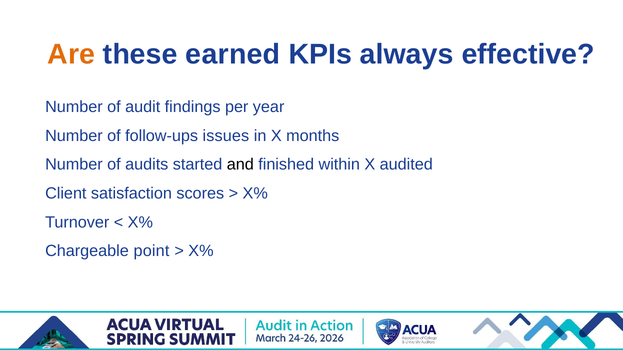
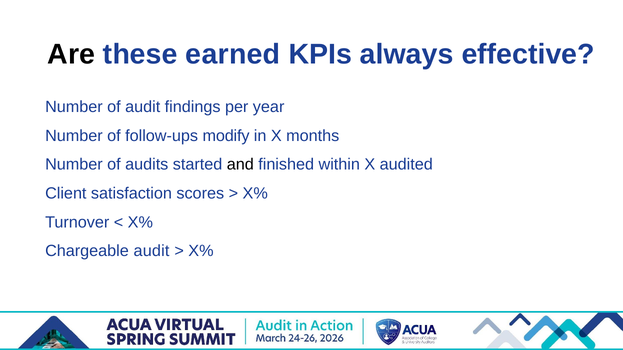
Are colour: orange -> black (71, 55)
issues: issues -> modify (226, 136)
Chargeable point: point -> audit (152, 251)
